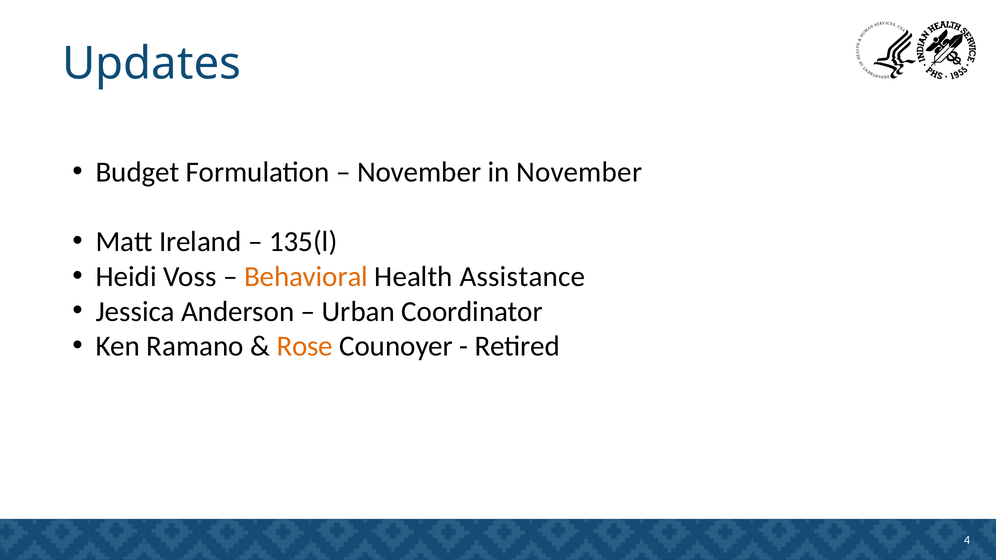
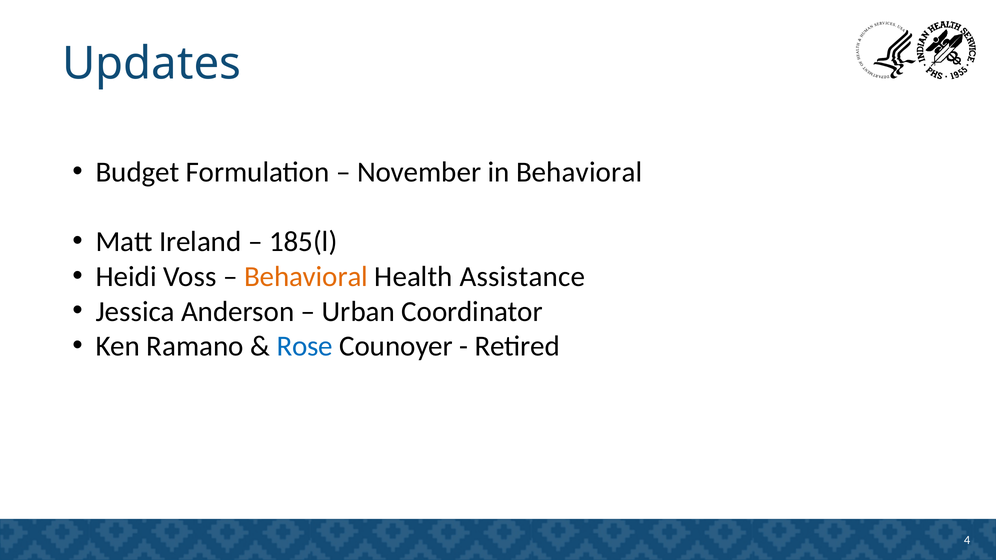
in November: November -> Behavioral (579, 172)
135(l: 135(l -> 185(l (303, 242)
Rose colour: orange -> blue (305, 346)
